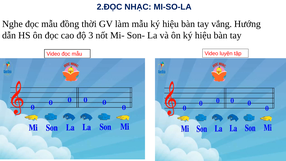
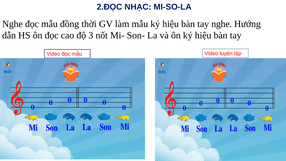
tay vắng: vắng -> nghe (222, 24)
